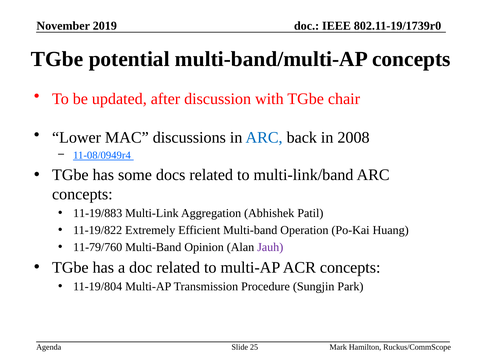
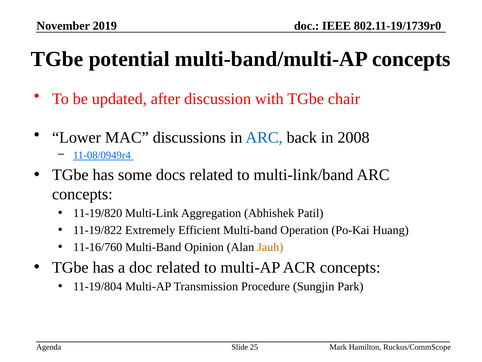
11-19/883: 11-19/883 -> 11-19/820 (98, 213)
11-79/760: 11-79/760 -> 11-16/760 (98, 247)
Jauh colour: purple -> orange (270, 247)
